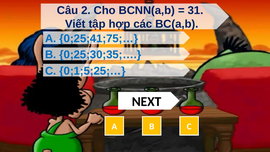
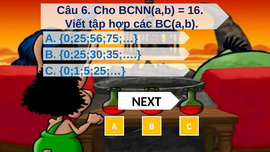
2: 2 -> 6 (86, 10)
31: 31 -> 16 (196, 10)
0;25;41;75;…: 0;25;41;75;… -> 0;25;56;75;… (99, 38)
